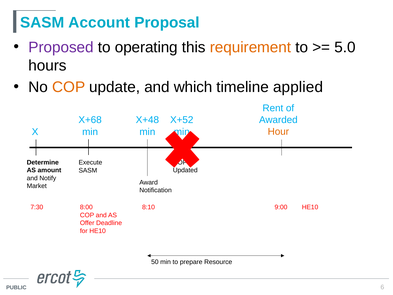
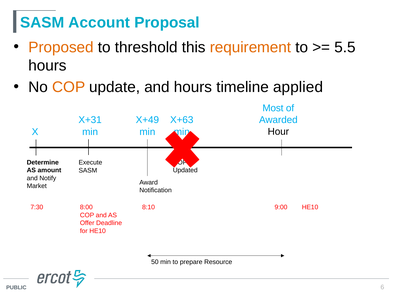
Proposed colour: purple -> orange (61, 47)
operating: operating -> threshold (146, 47)
5.0: 5.0 -> 5.5 (345, 47)
and which: which -> hours (193, 87)
Rent: Rent -> Most (273, 108)
X+68: X+68 -> X+31 (90, 120)
X+48: X+48 -> X+49 (147, 120)
X+52: X+52 -> X+63 (182, 120)
Hour colour: orange -> black (278, 132)
